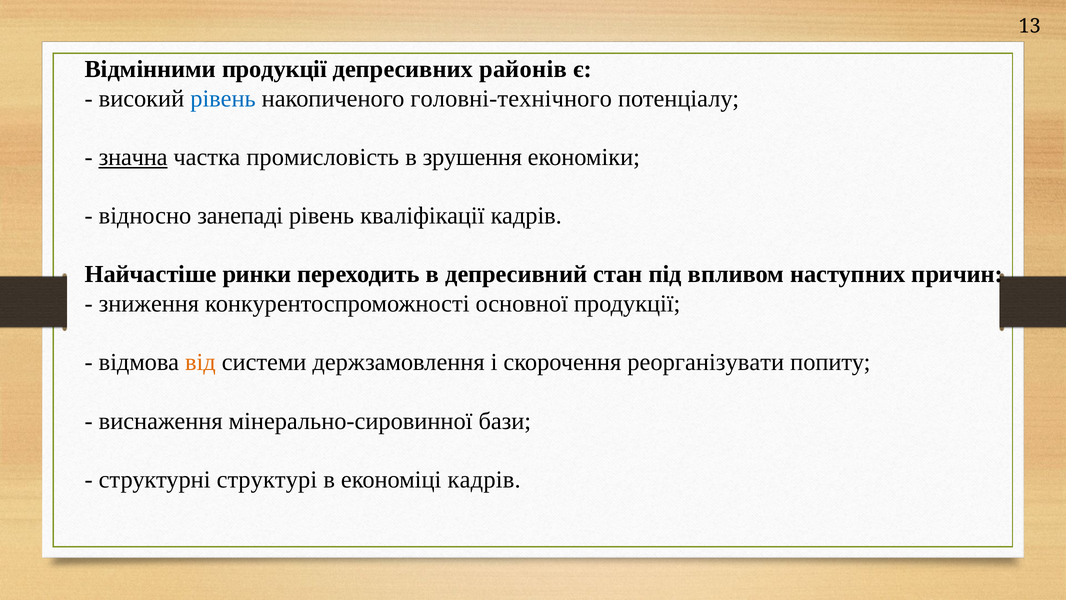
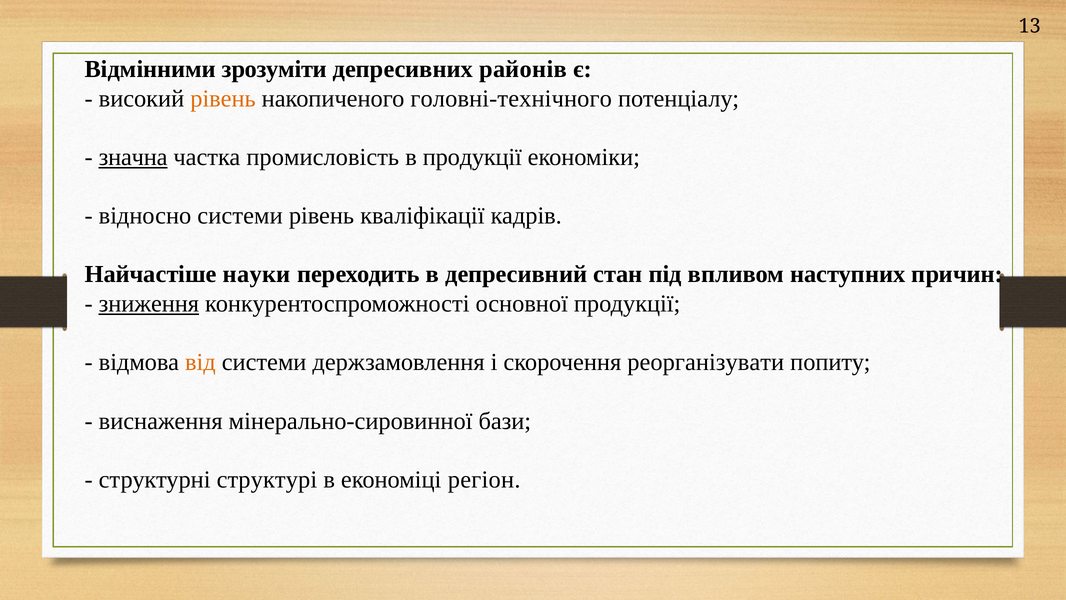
Відмінними продукції: продукції -> зрозуміти (275, 69)
рівень colour: blue -> orange (223, 98)
в зрушення: зрушення -> продукції (472, 157)
відносно занепаді: занепаді -> системи (240, 216)
ринки: ринки -> науки (257, 274)
зниження underline: none -> present (149, 304)
економіці кадрів: кадрів -> регіон (484, 479)
